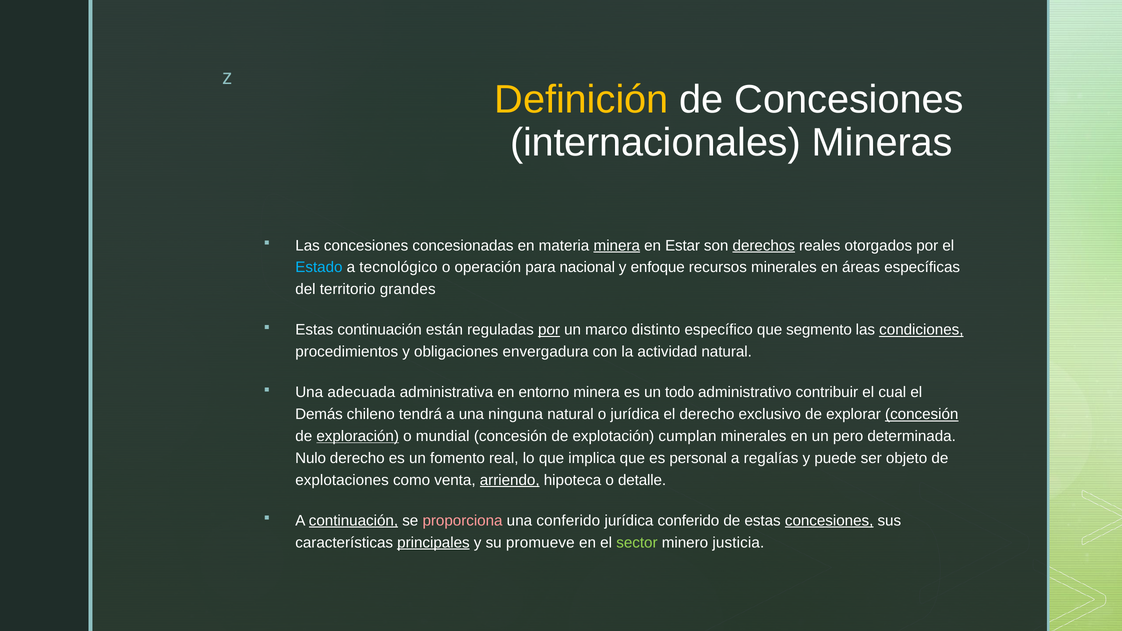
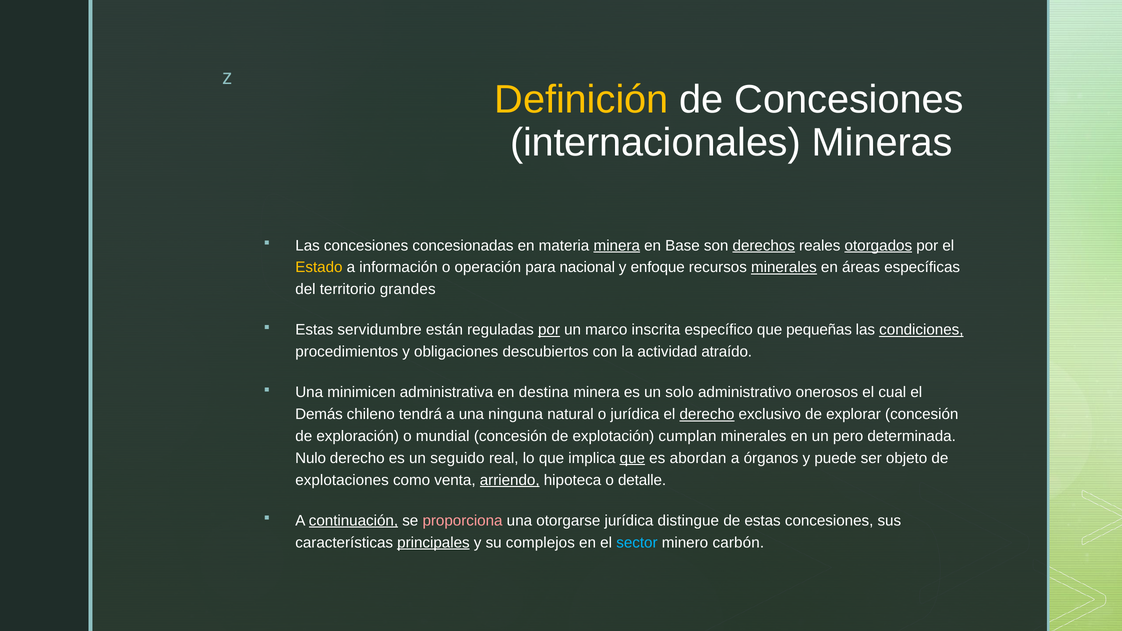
Estar: Estar -> Base (682, 246)
otorgados underline: none -> present (878, 246)
Estado colour: light blue -> yellow (319, 268)
tecnológico: tecnológico -> información (399, 268)
minerales underline: none -> present (784, 268)
Estas continuación: continuación -> servidumbre (380, 330)
distinto: distinto -> inscrita (656, 330)
segmento: segmento -> pequeñas (819, 330)
envergadura: envergadura -> descubiertos (546, 352)
actividad natural: natural -> atraído (727, 352)
adecuada: adecuada -> minimicen (361, 393)
entorno: entorno -> destina (544, 393)
todo: todo -> solo (679, 393)
contribuir: contribuir -> onerosos (827, 393)
derecho underline: none -> present (707, 414)
concesión underline: present -> none (922, 414)
exploración underline: present -> none (358, 436)
fomento: fomento -> seguido (457, 458)
que underline: none -> present (632, 458)
personal: personal -> abordan (698, 458)
regalías: regalías -> órganos (771, 458)
una conferido: conferido -> otorgarse (568, 521)
jurídica conferido: conferido -> distingue (688, 521)
concesiones underline: present -> none (829, 521)
promueve: promueve -> complejos (540, 543)
sector colour: light green -> light blue (637, 543)
justicia: justicia -> carbón (738, 543)
